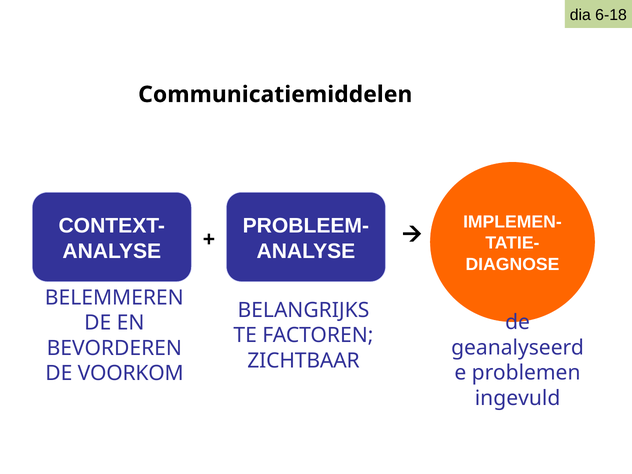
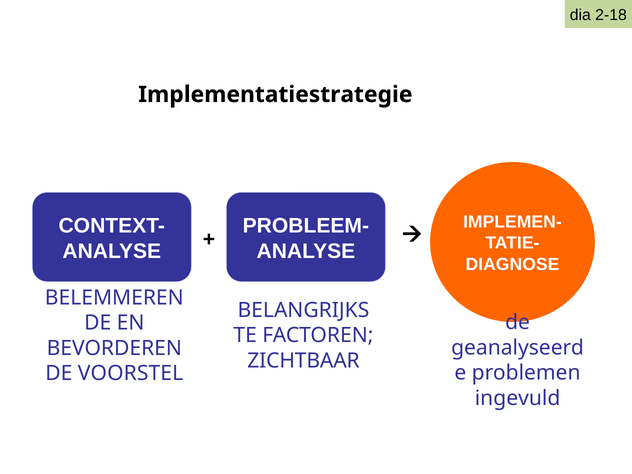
6-18: 6-18 -> 2-18 (611, 15)
Communicatiemiddelen: Communicatiemiddelen -> Implementatiestrategie (275, 95)
VOORKOM: VOORKOM -> VOORSTEL (131, 373)
